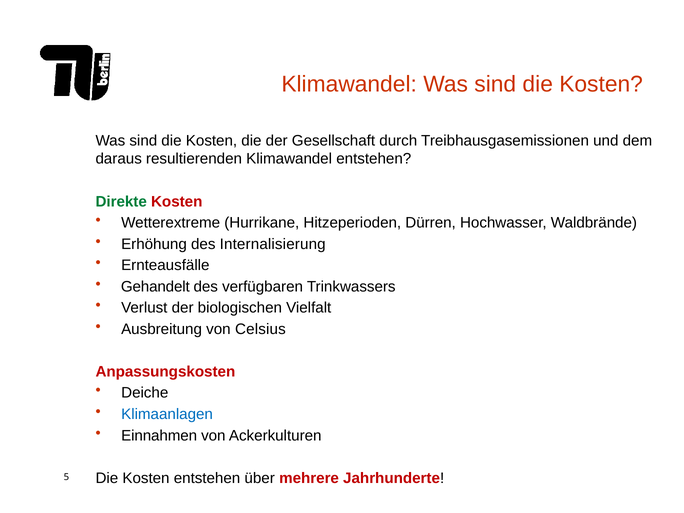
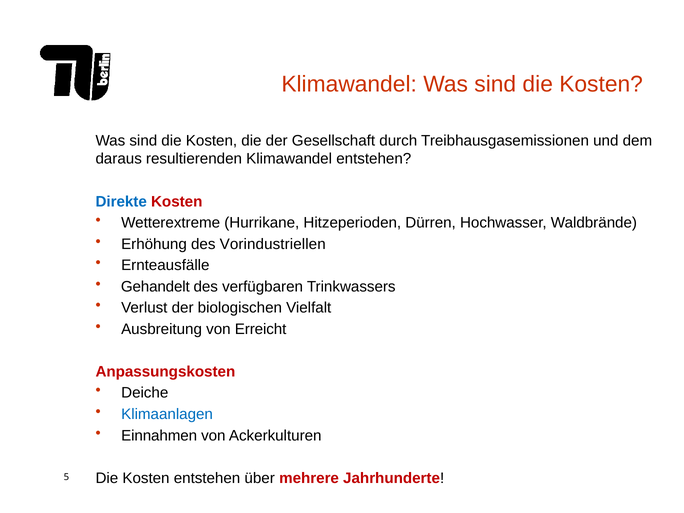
Direkte colour: green -> blue (121, 202)
Internalisierung: Internalisierung -> Vorindustriellen (273, 244)
Celsius: Celsius -> Erreicht (261, 329)
